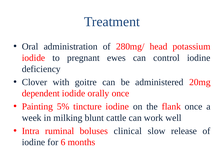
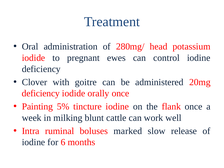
dependent: dependent -> deficiency (41, 93)
clinical: clinical -> marked (128, 131)
